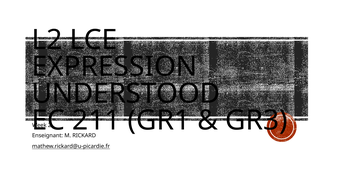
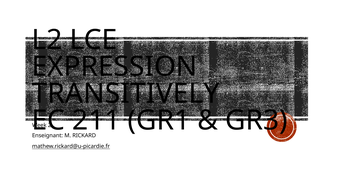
UNDERSTOOD: UNDERSTOOD -> TRANSITIVELY (126, 94)
